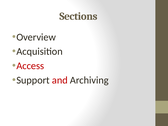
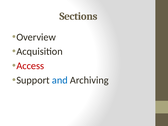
and colour: red -> blue (60, 80)
